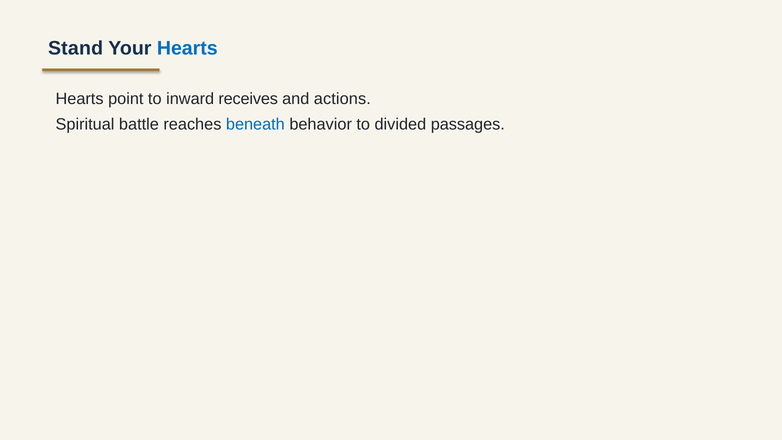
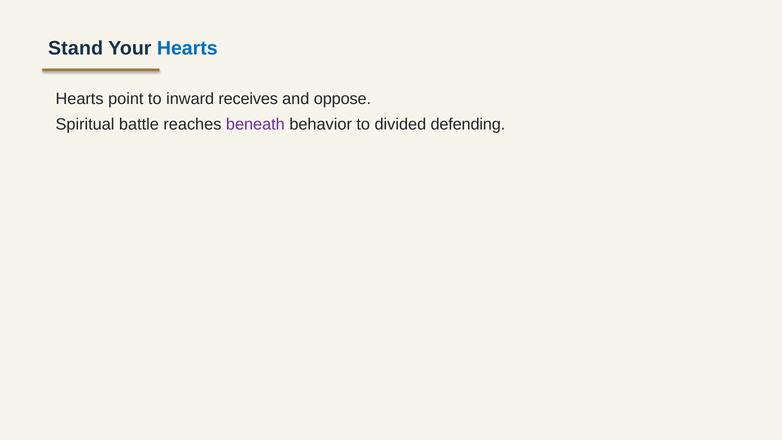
actions: actions -> oppose (342, 99)
beneath colour: blue -> purple (255, 124)
passages: passages -> defending (468, 124)
